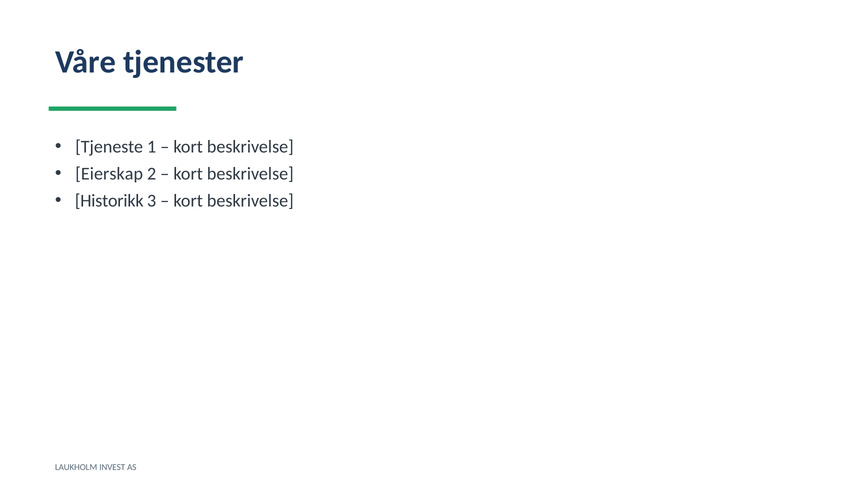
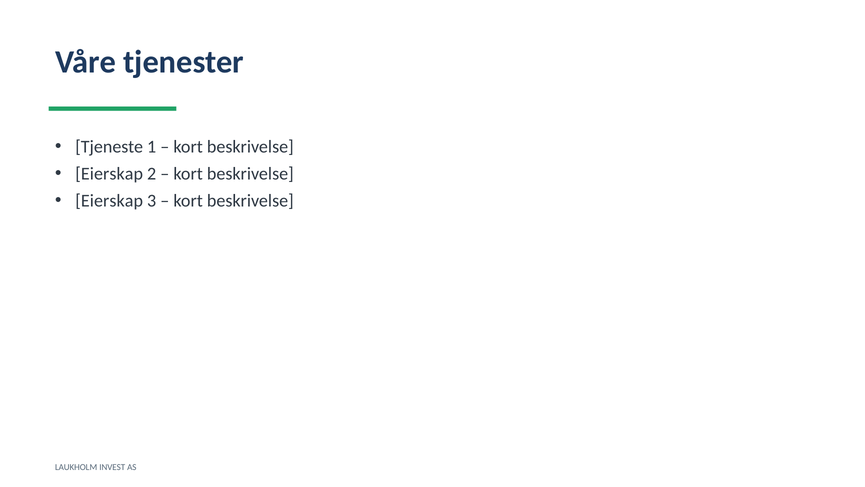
Historikk: Historikk -> Eierskap (109, 201)
